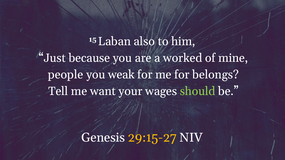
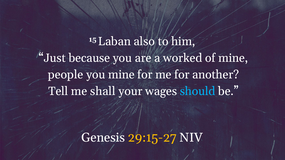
you weak: weak -> mine (121, 75)
belongs: belongs -> another (216, 75)
want: want -> shall (103, 91)
should colour: light green -> light blue (198, 91)
